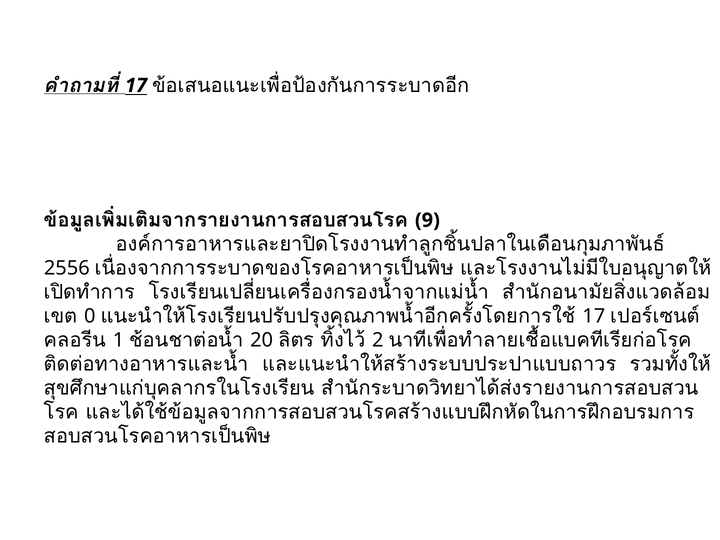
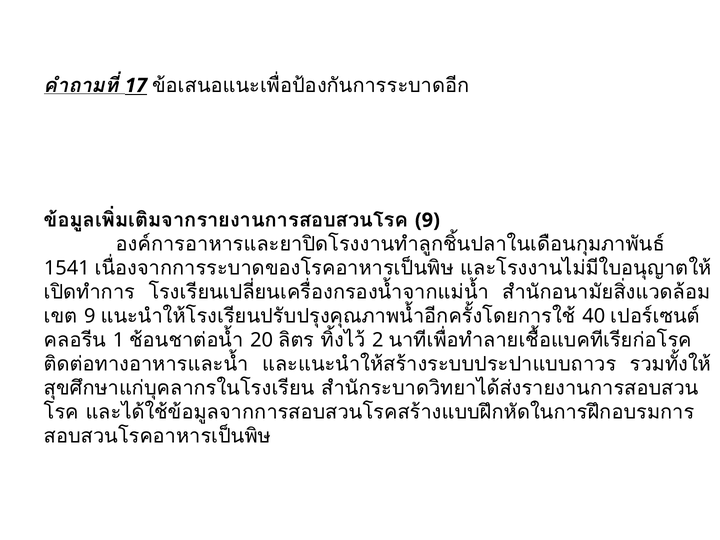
2556: 2556 -> 1541 (67, 268)
0: 0 -> 9 (90, 316)
17: 17 -> 40 (594, 316)
